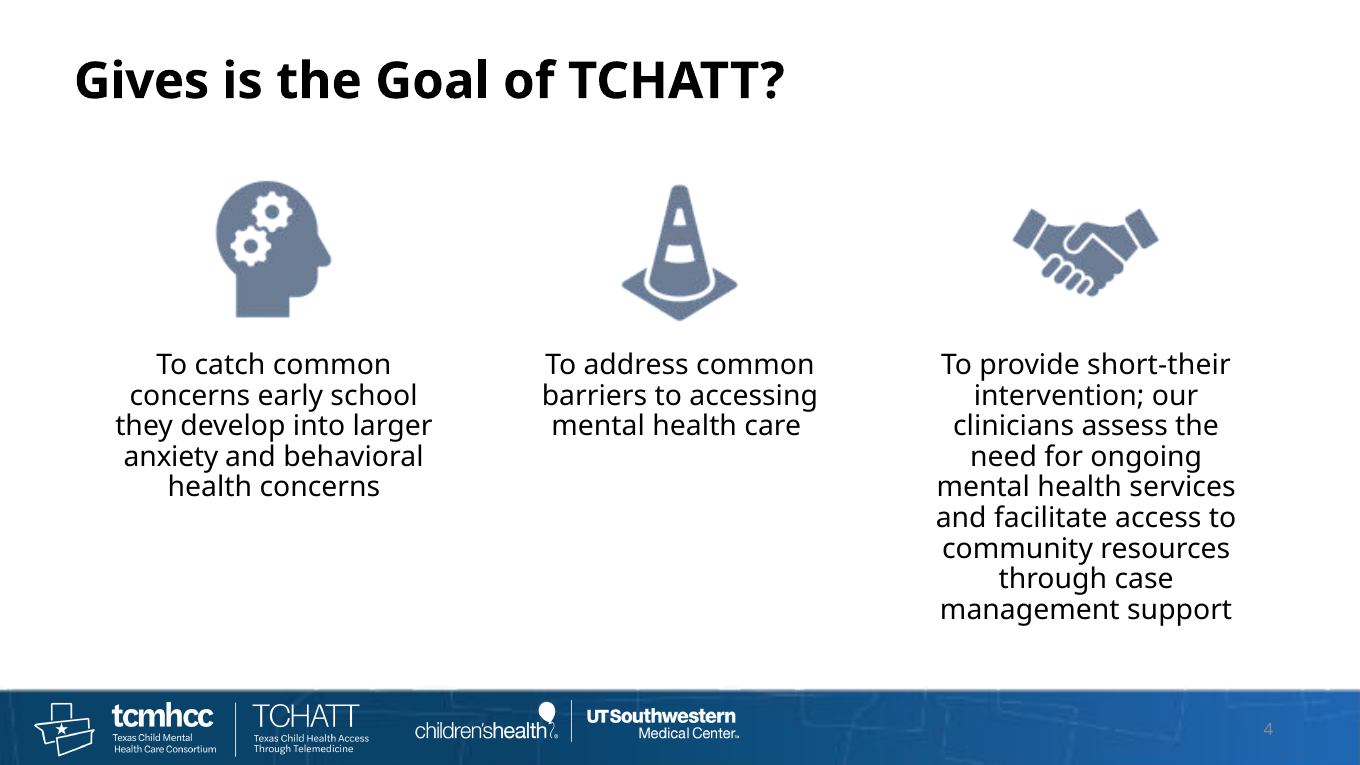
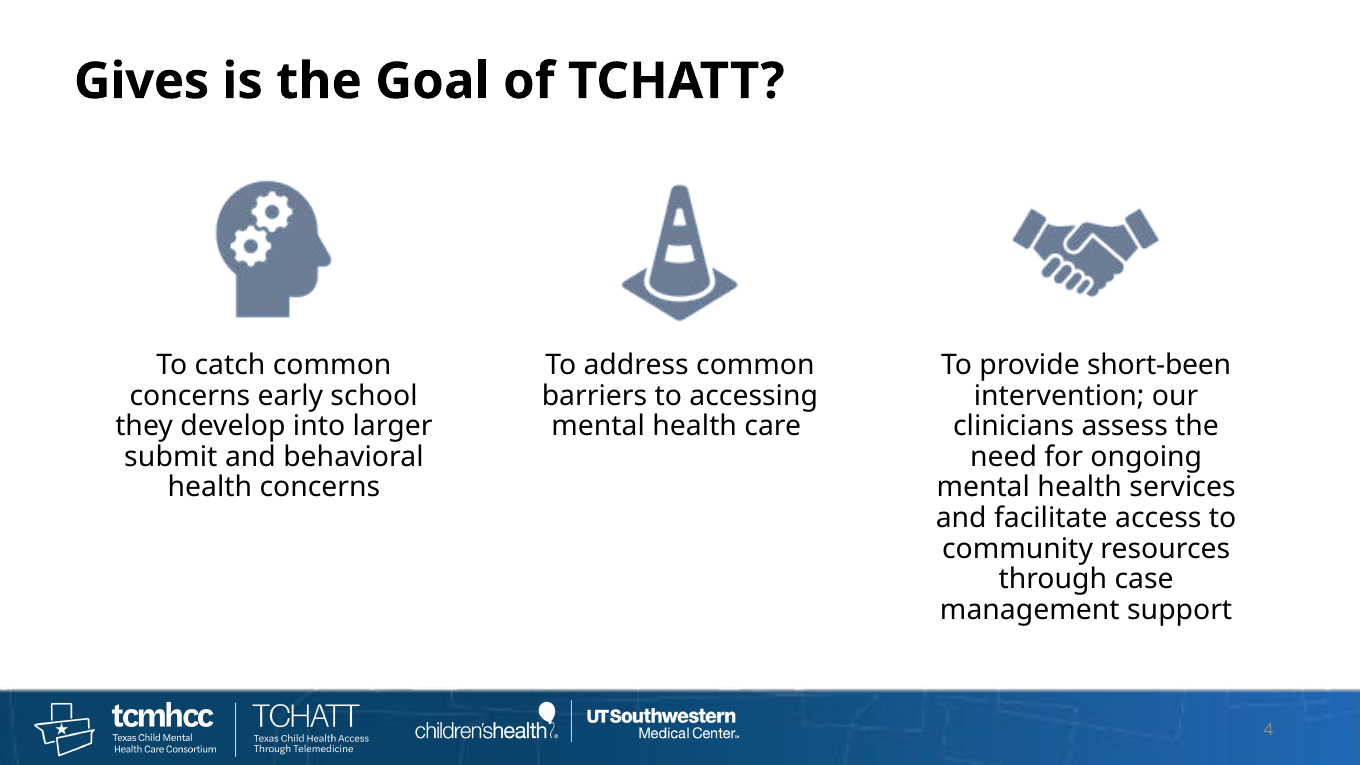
short-their: short-their -> short-been (1159, 365)
anxiety: anxiety -> submit (171, 457)
